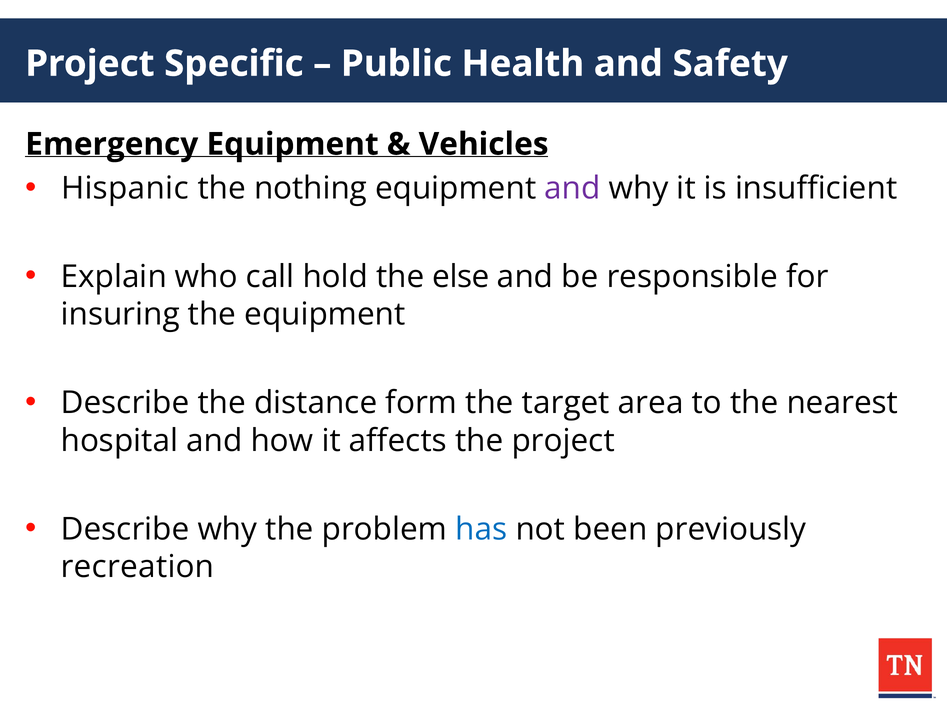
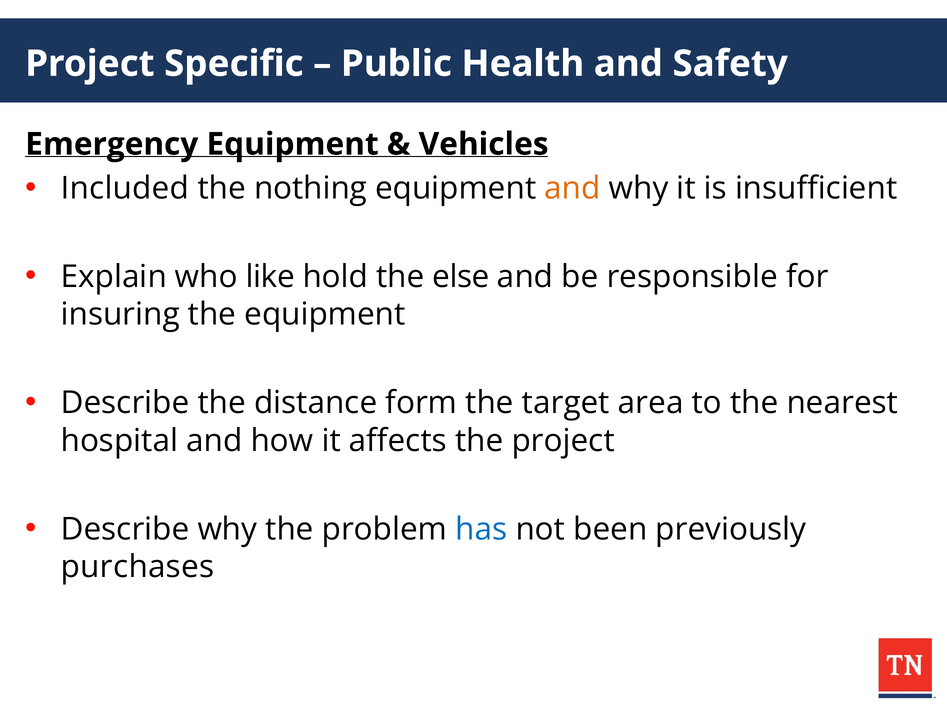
Hispanic: Hispanic -> Included (125, 188)
and colour: purple -> orange (572, 188)
call: call -> like (270, 277)
recreation: recreation -> purchases (138, 567)
